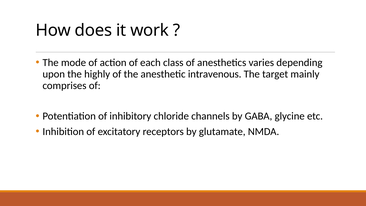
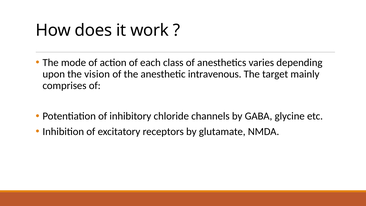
highly: highly -> vision (97, 74)
